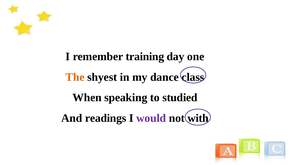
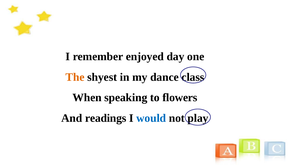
training: training -> enjoyed (145, 56)
studied: studied -> flowers (180, 98)
would colour: purple -> blue (151, 118)
with: with -> play (198, 118)
